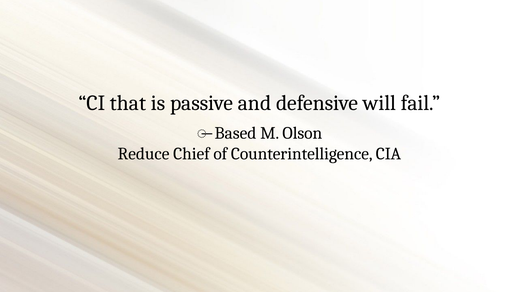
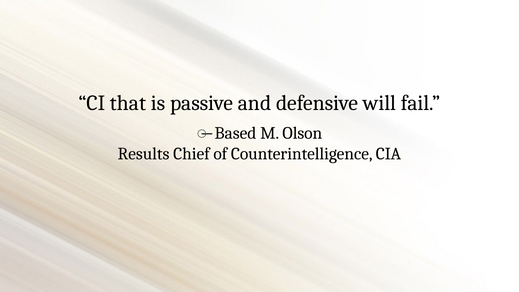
Reduce: Reduce -> Results (144, 154)
